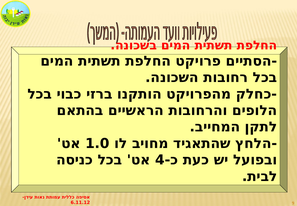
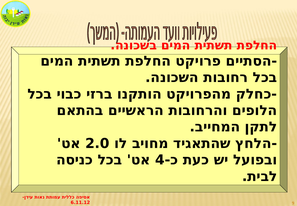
1.0: 1.0 -> 2.0 (97, 143)
